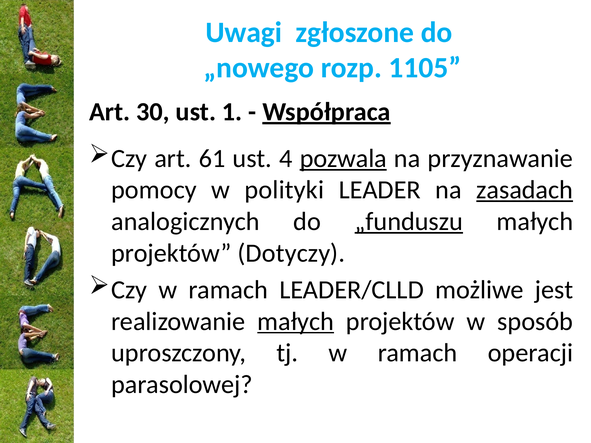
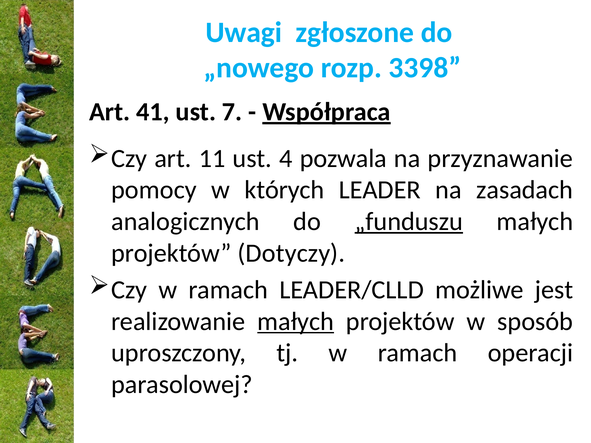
1105: 1105 -> 3398 (425, 68)
30: 30 -> 41 (153, 112)
1: 1 -> 7 (232, 112)
61: 61 -> 11 (212, 159)
pozwala underline: present -> none (343, 159)
polityki: polityki -> których (284, 190)
zasadach underline: present -> none (525, 190)
